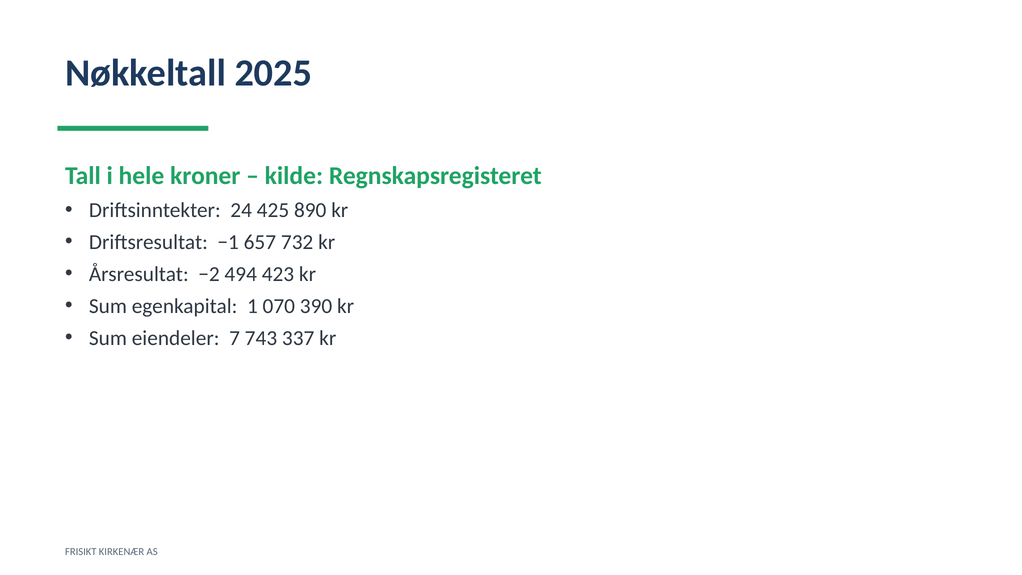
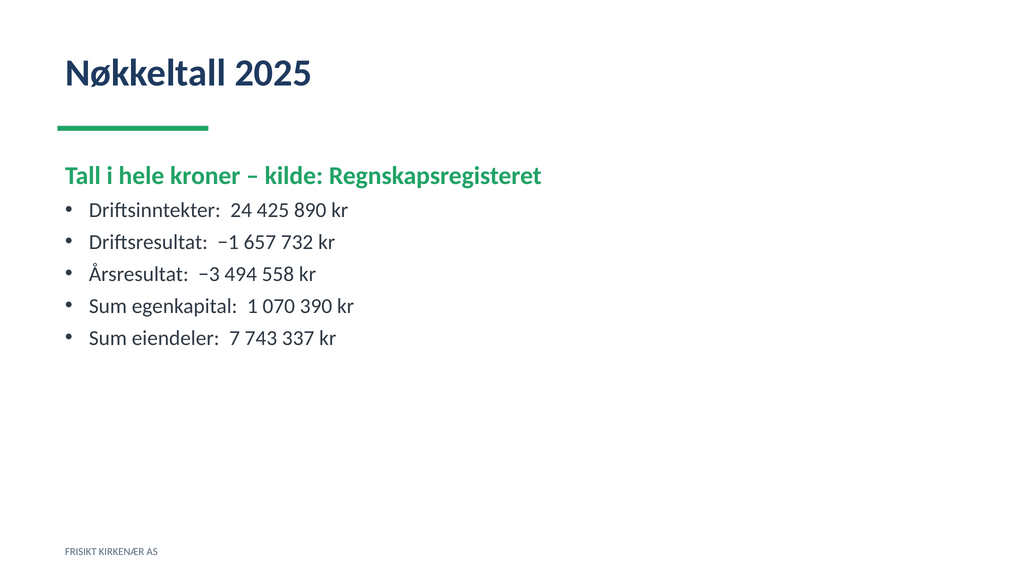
−2: −2 -> −3 (209, 274)
423: 423 -> 558 (278, 274)
